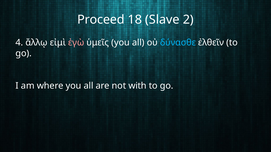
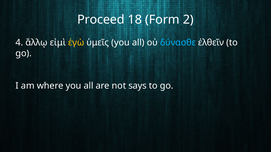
Slave: Slave -> Form (162, 20)
ἐγὼ colour: pink -> yellow (76, 43)
with: with -> says (137, 86)
